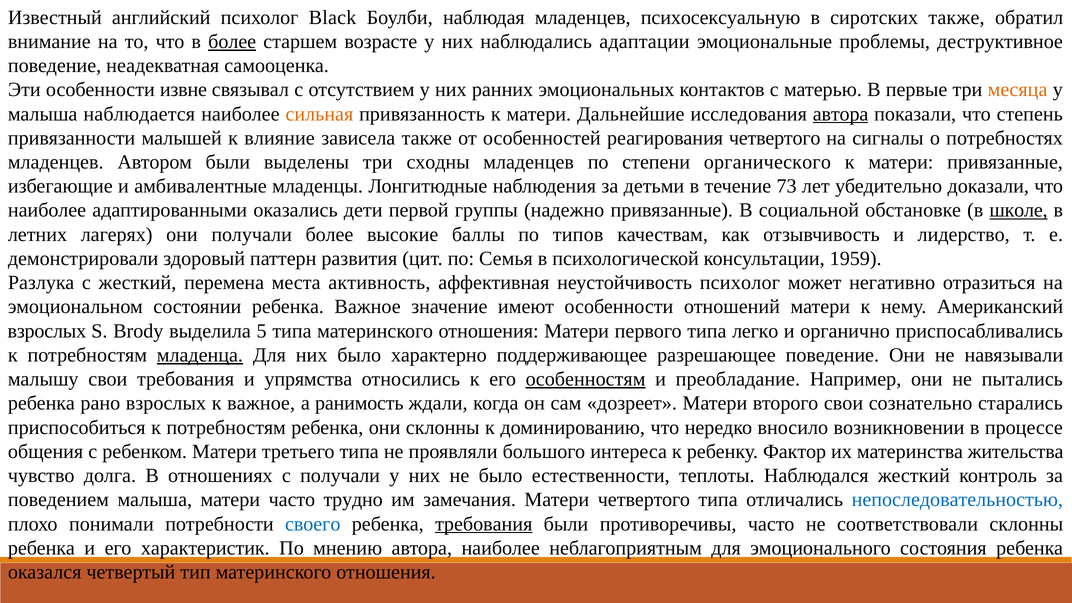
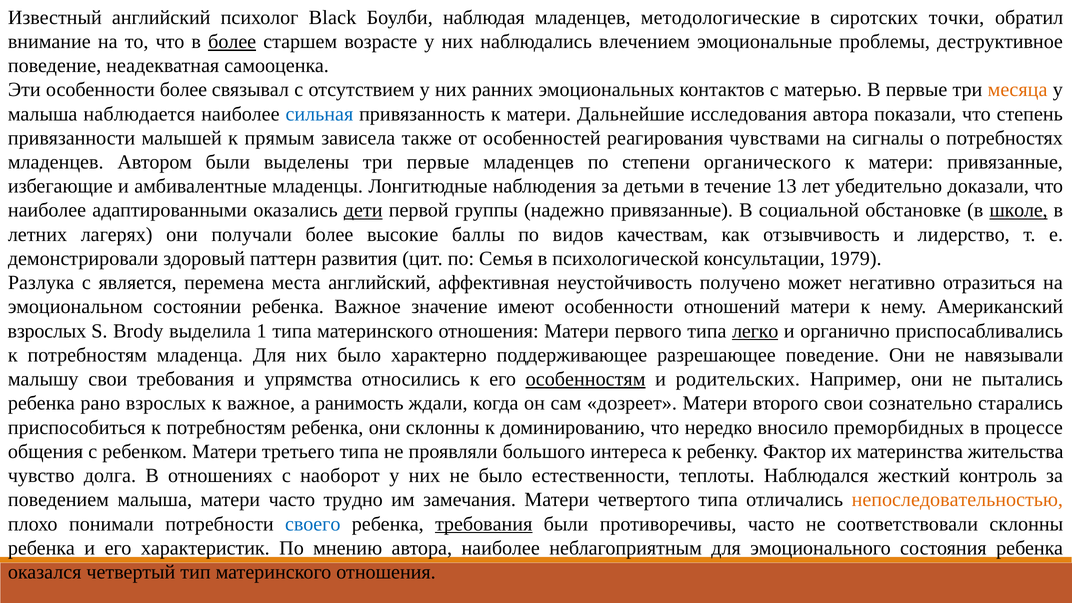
психосексуальную: психосексуальную -> методологические (720, 17)
сиротских также: также -> точки (957, 17)
адаптации: адаптации -> влечением (645, 42)
особенности извне: извне -> более (183, 90)
сильная colour: orange -> blue (319, 114)
автора underline: present -> none (841, 114)
влияние: влияние -> прямым (279, 138)
реагирования четвертого: четвертого -> чувствами (775, 138)
три сходны: сходны -> первые (438, 162)
73: 73 -> 13 (787, 186)
дети underline: none -> present (363, 210)
типов: типов -> видов (578, 234)
1959: 1959 -> 1979 (856, 259)
с жесткий: жесткий -> является (138, 283)
места активность: активность -> английский (380, 283)
неустойчивость психолог: психолог -> получено (740, 283)
5: 5 -> 1 (262, 331)
легко underline: none -> present (755, 331)
младенца underline: present -> none (200, 355)
преобладание: преобладание -> родительских (738, 379)
возникновении: возникновении -> преморбидных (899, 427)
с получали: получали -> наоборот (340, 476)
непоследовательностью colour: blue -> orange (957, 500)
